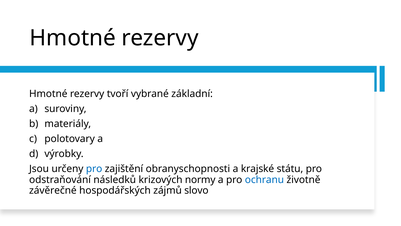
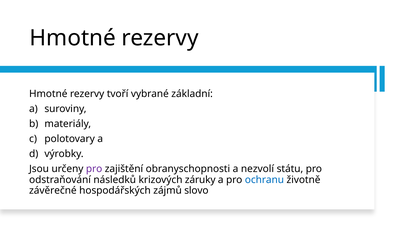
pro colour: blue -> purple (94, 169)
krajské: krajské -> nezvolí (257, 169)
normy: normy -> záruky (200, 179)
